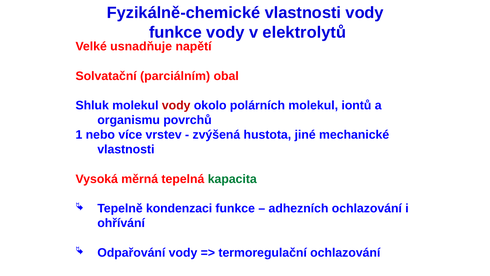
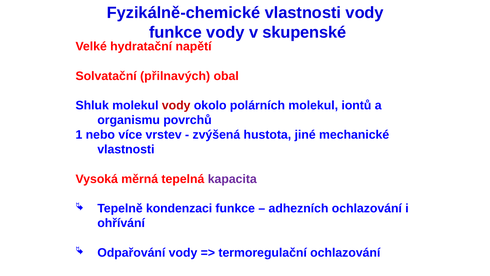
elektrolytů: elektrolytů -> skupenské (304, 32)
usnadňuje: usnadňuje -> hydratační (141, 46)
parciálním: parciálním -> přilnavých (175, 76)
kapacita colour: green -> purple (232, 179)
